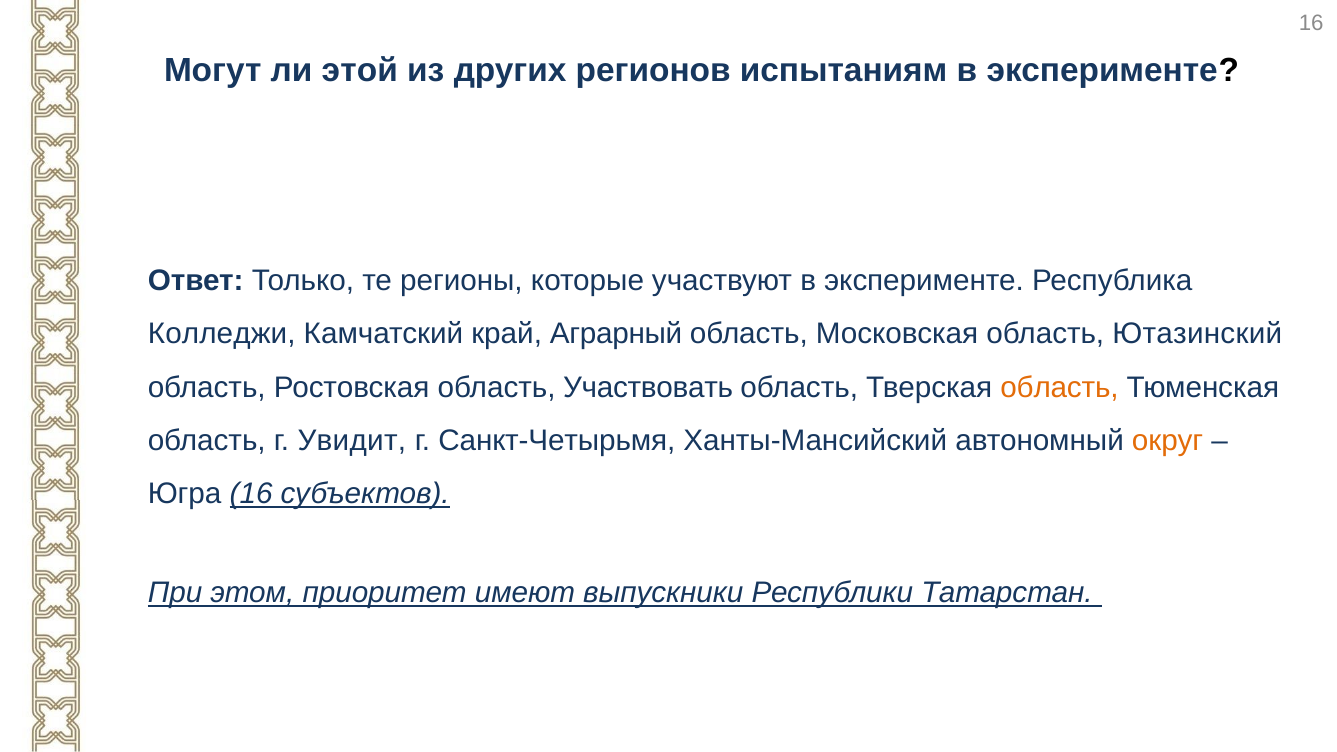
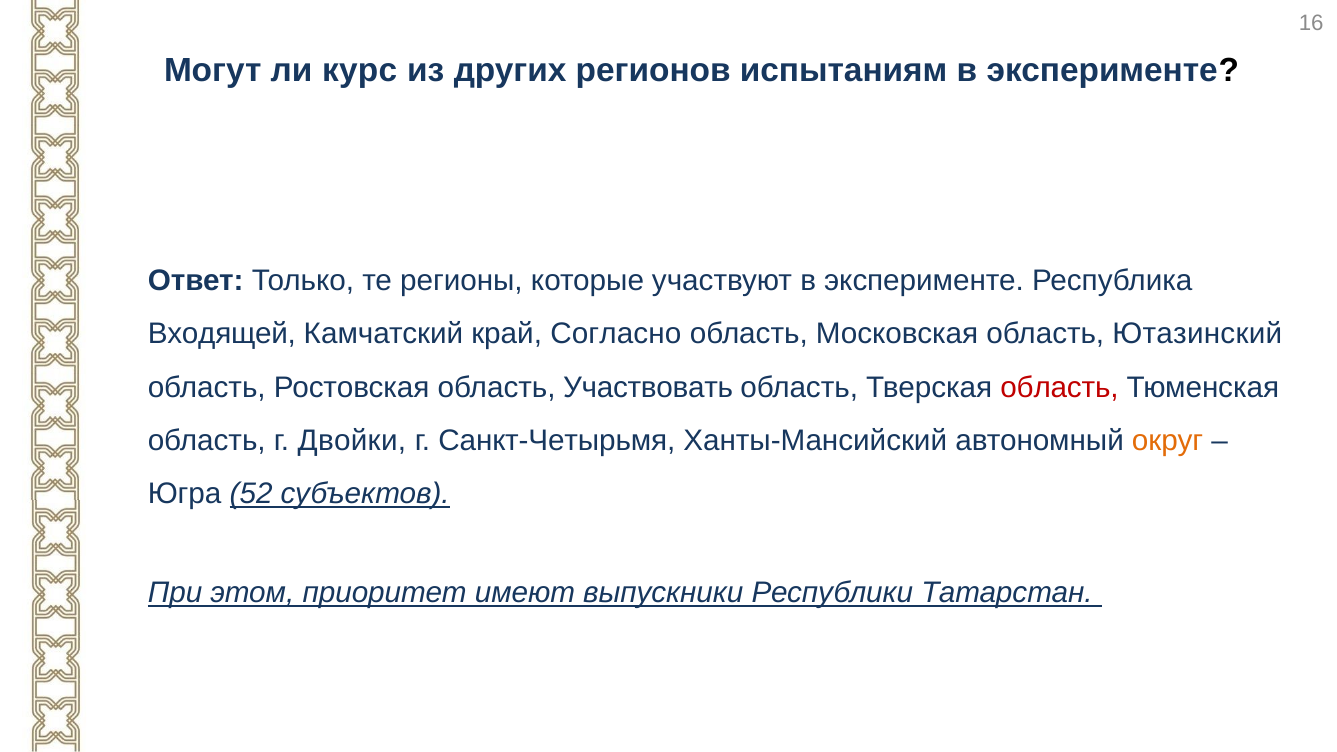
этой: этой -> курс (360, 71)
Колледжи: Колледжи -> Входящей (222, 334)
Аграрный: Аграрный -> Согласно (616, 334)
область colour: orange -> red (1059, 387)
Увидит: Увидит -> Двойки (352, 441)
Югра 16: 16 -> 52 (251, 494)
